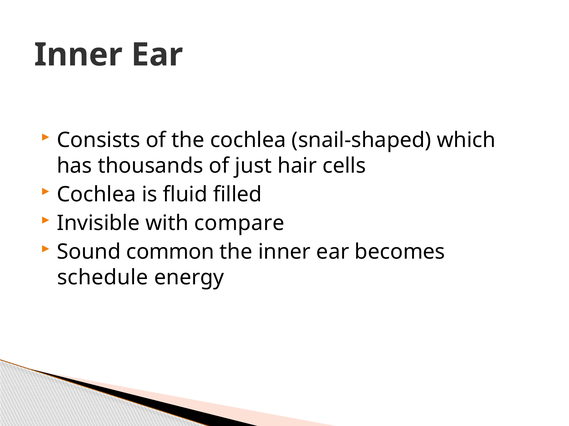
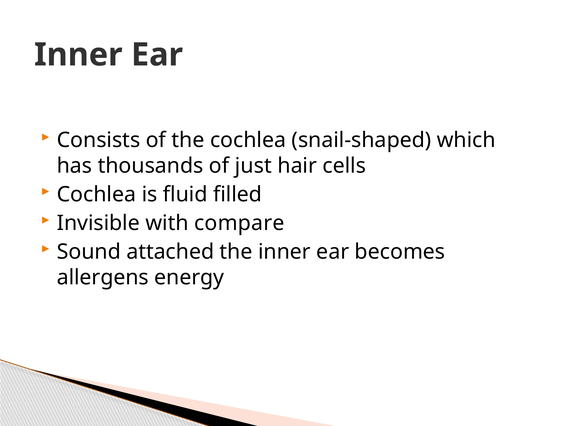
common: common -> attached (170, 252)
schedule: schedule -> allergens (103, 278)
